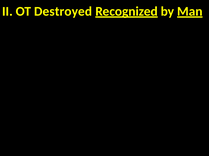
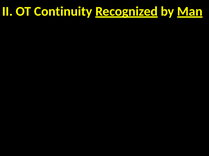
Destroyed: Destroyed -> Continuity (63, 11)
